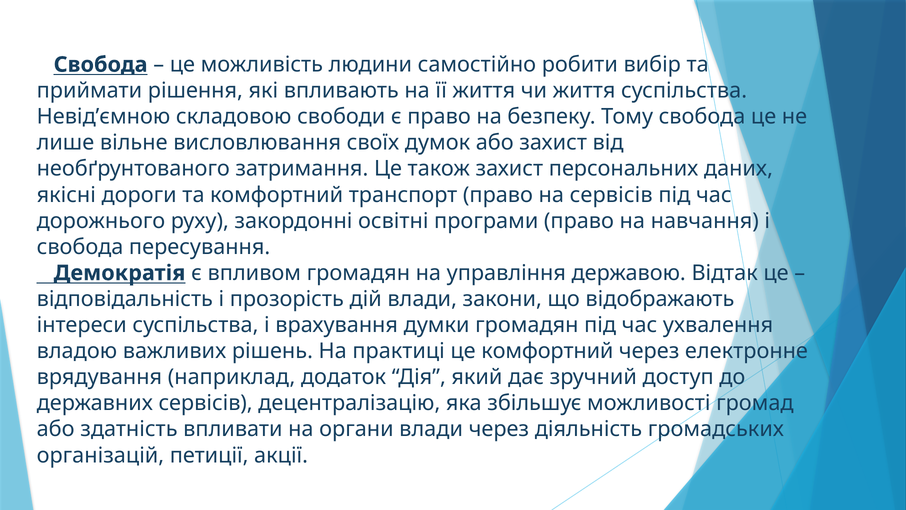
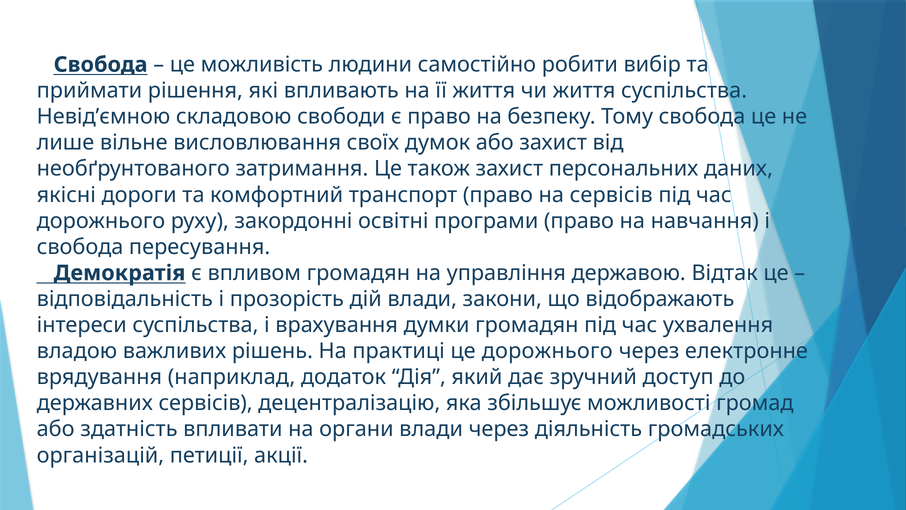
це комфортний: комфортний -> дорожнього (547, 351)
